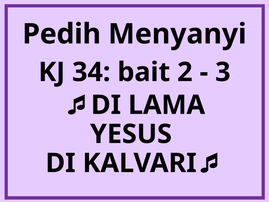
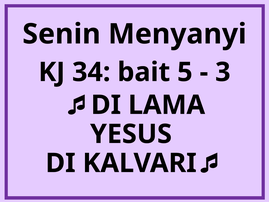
Pedih: Pedih -> Senin (62, 34)
2: 2 -> 5 (185, 72)
